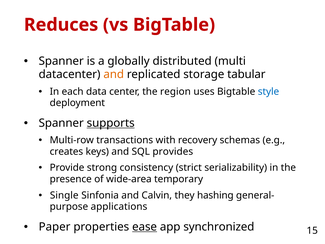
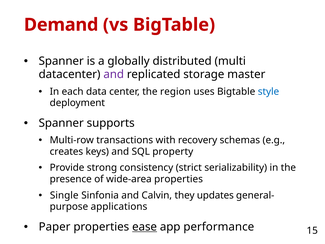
Reduces: Reduces -> Demand (61, 25)
and colour: orange -> purple (114, 74)
tabular: tabular -> master (246, 74)
supports underline: present -> none (111, 123)
provides: provides -> property (173, 152)
wide-area temporary: temporary -> properties (179, 179)
hashing: hashing -> updates (215, 195)
synchronized: synchronized -> performance (219, 227)
